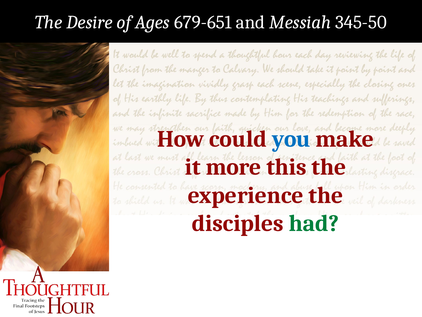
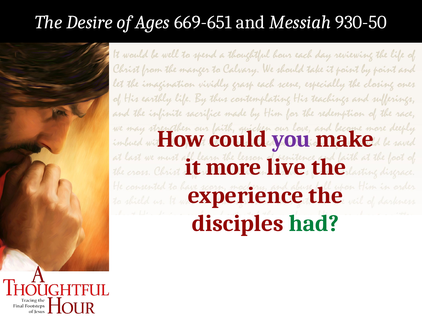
679-651: 679-651 -> 669-651 (203, 22)
345-50: 345-50 -> 930-50 (361, 22)
you colour: blue -> purple (291, 139)
this: this -> live (286, 167)
